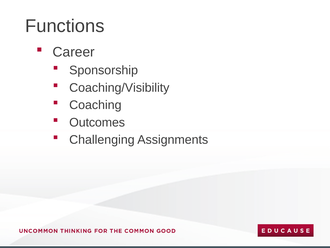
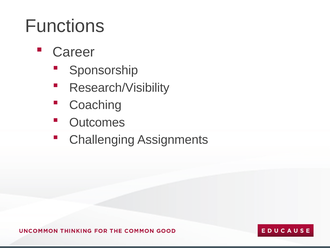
Coaching/Visibility: Coaching/Visibility -> Research/Visibility (119, 87)
